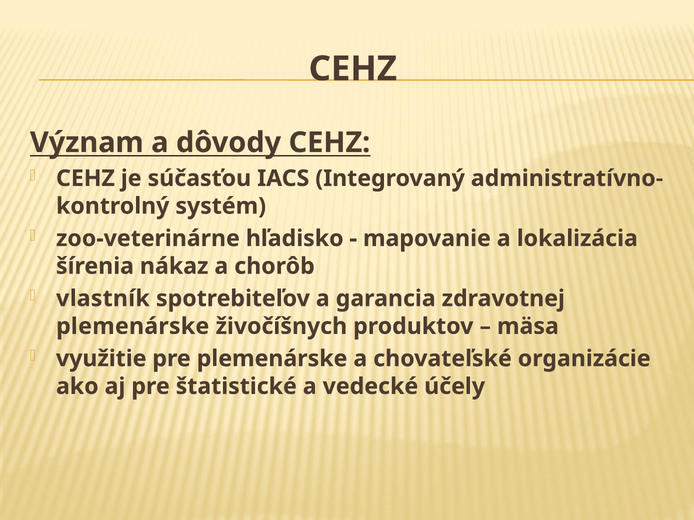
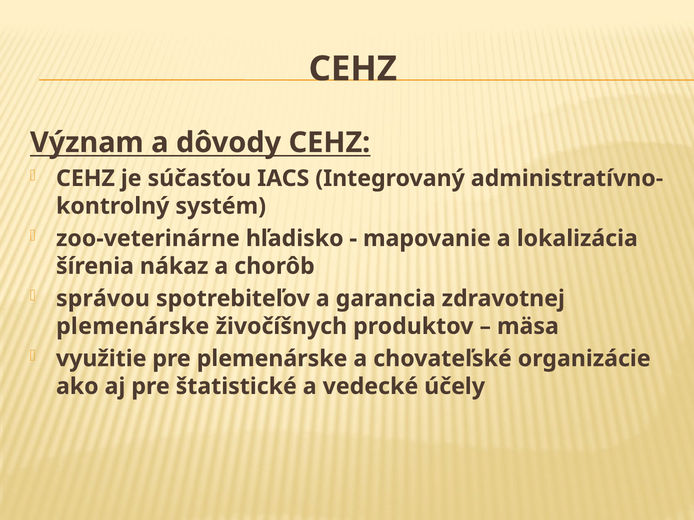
vlastník: vlastník -> správou (103, 299)
